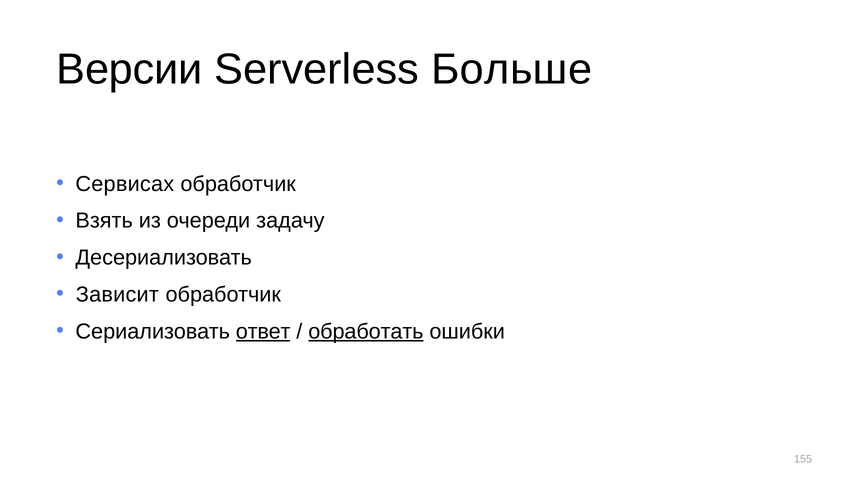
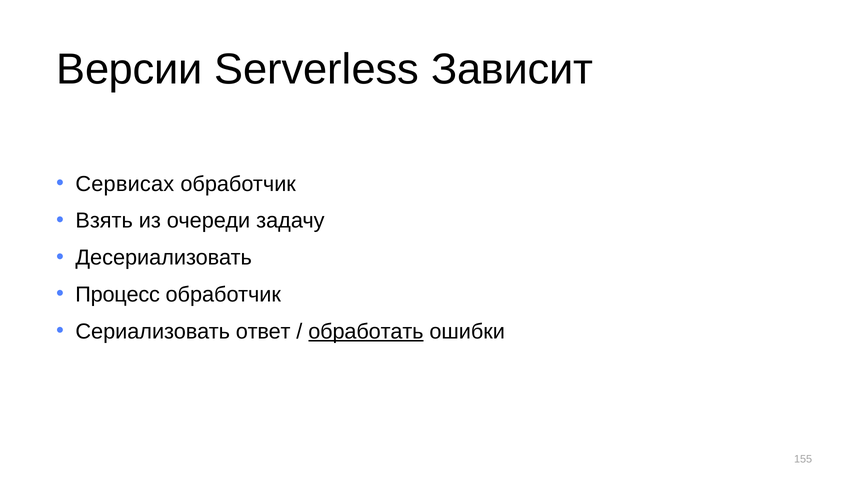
Больше: Больше -> Зависит (512, 70)
Зависит: Зависит -> Процесс (118, 295)
ответ underline: present -> none (263, 332)
